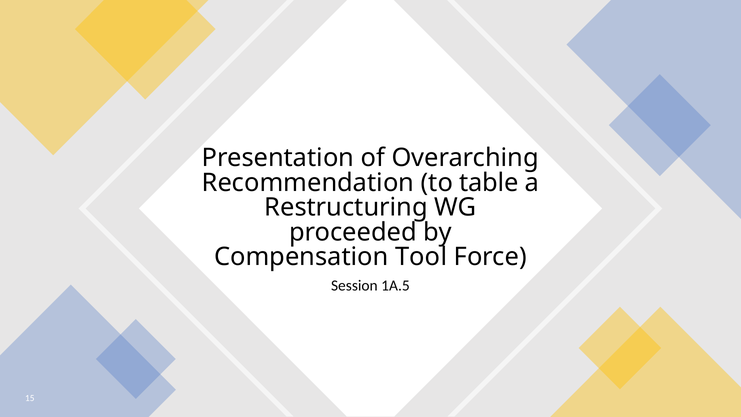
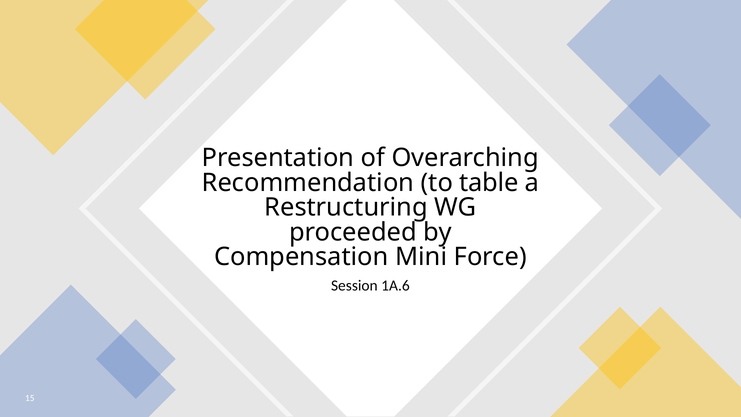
Tool: Tool -> Mini (421, 257)
1A.5: 1A.5 -> 1A.6 (396, 286)
